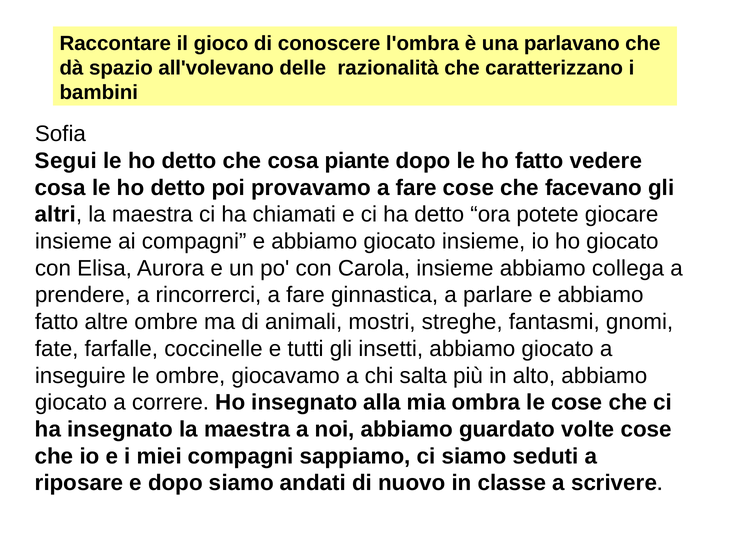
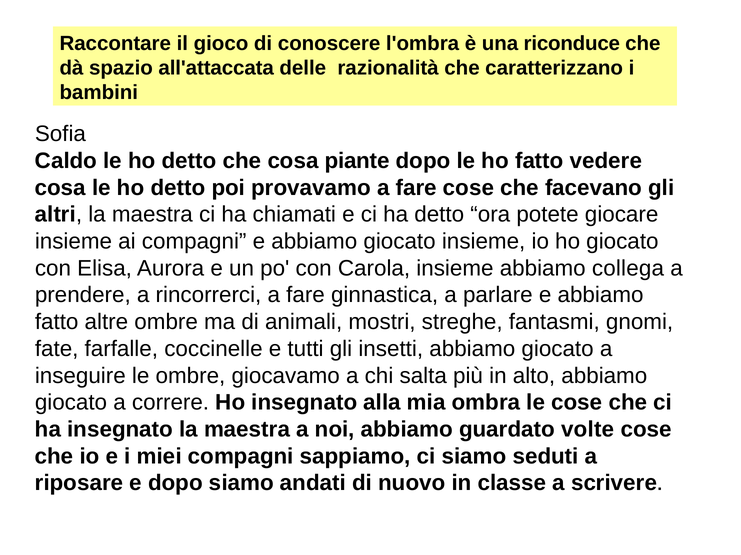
parlavano: parlavano -> riconduce (572, 44)
all'volevano: all'volevano -> all'attaccata (216, 68)
Segui: Segui -> Caldo (66, 161)
